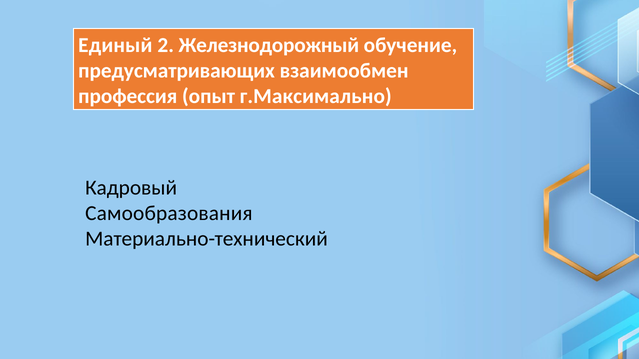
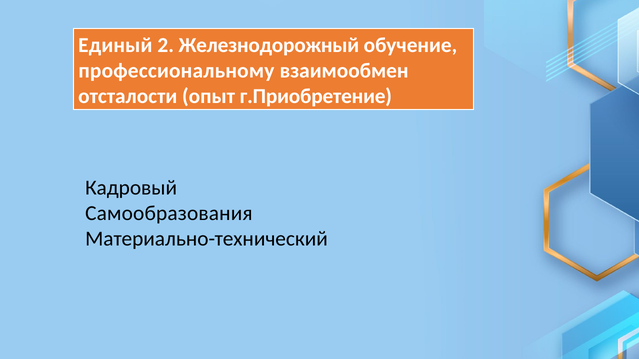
предусматривающих: предусматривающих -> профессиональному (176, 71)
профессия: профессия -> отсталости (128, 96)
г.Максимально: г.Максимально -> г.Приобретение (316, 96)
